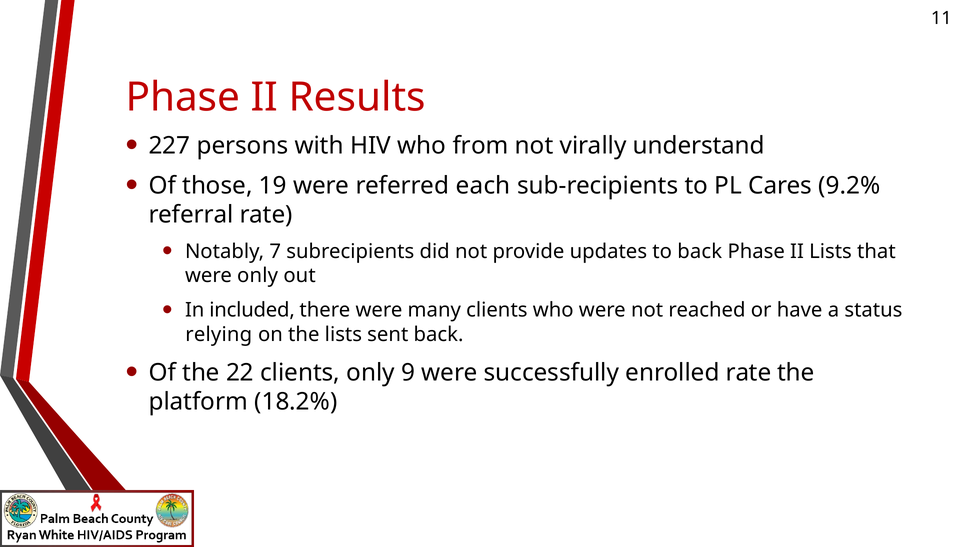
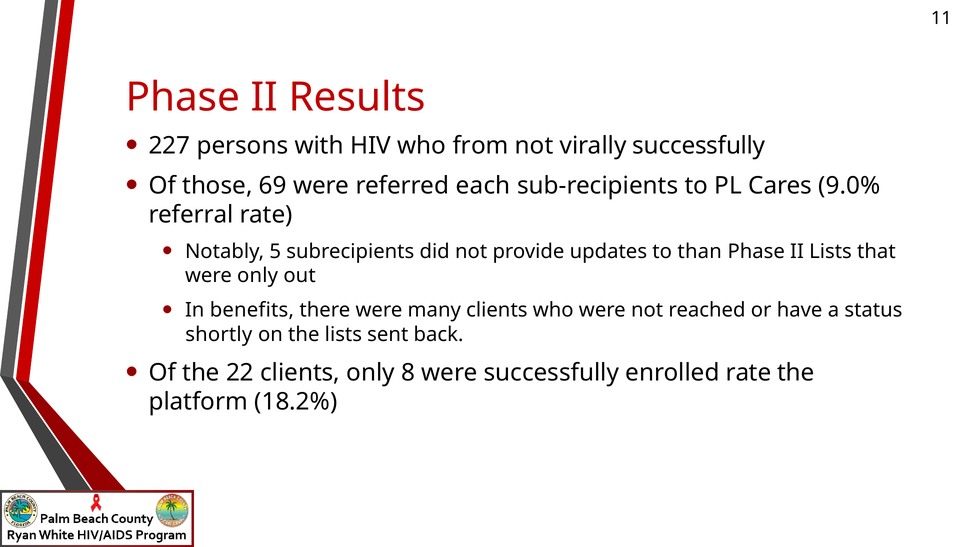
virally understand: understand -> successfully (699, 146)
19: 19 -> 69 (273, 186)
9.2%: 9.2% -> 9.0% (849, 186)
7: 7 -> 5 (275, 252)
to back: back -> than (700, 252)
included: included -> benefits (252, 310)
relying: relying -> shortly (219, 335)
9: 9 -> 8 (408, 373)
